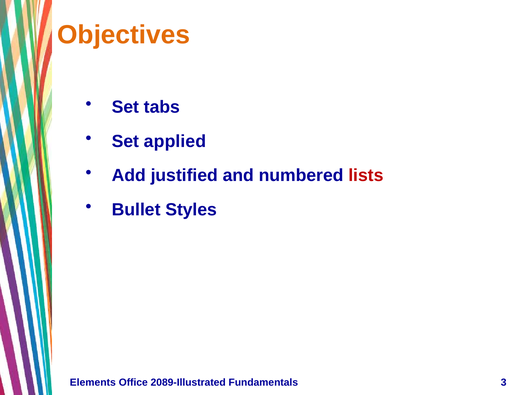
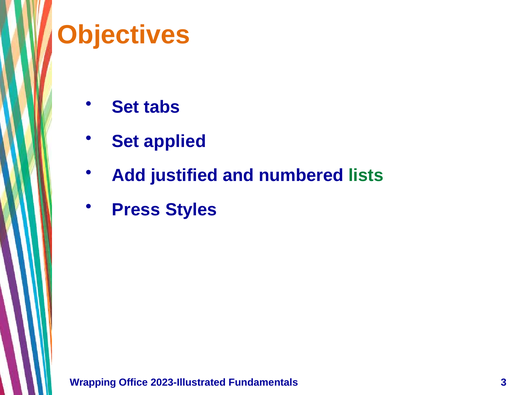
lists colour: red -> green (366, 175)
Bullet: Bullet -> Press (136, 209)
Elements: Elements -> Wrapping (93, 382)
2089-Illustrated: 2089-Illustrated -> 2023-Illustrated (188, 382)
